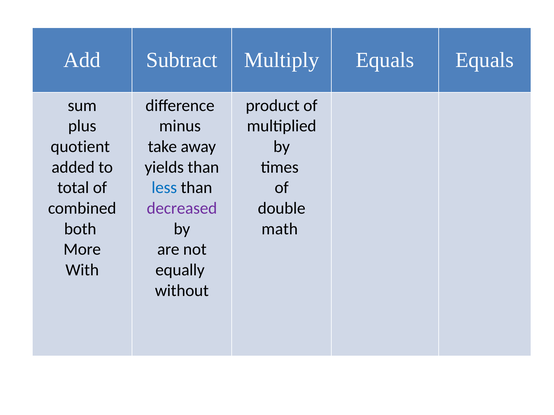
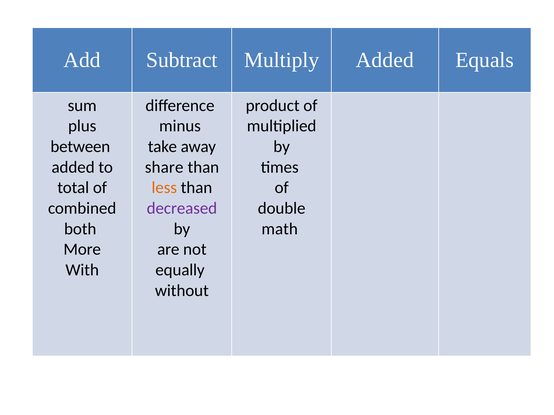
Multiply Equals: Equals -> Added (385, 60)
quotient: quotient -> between (80, 147)
yields: yields -> share (164, 167)
less colour: blue -> orange (164, 188)
